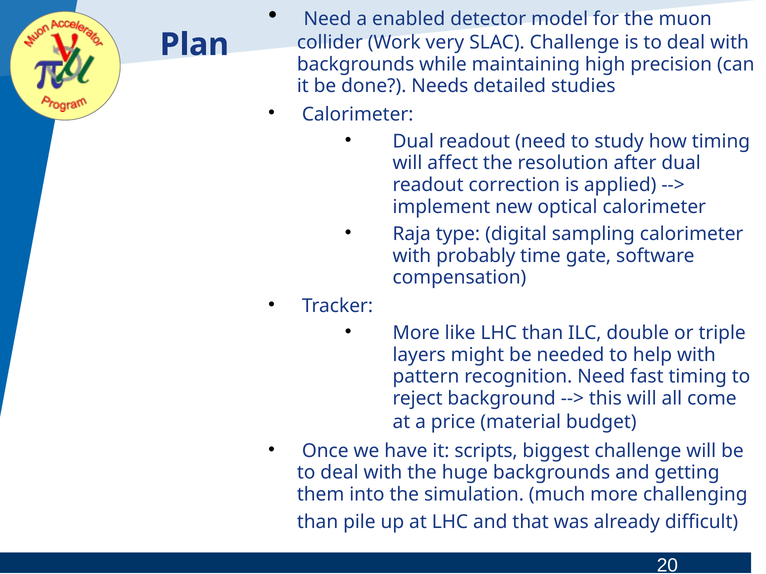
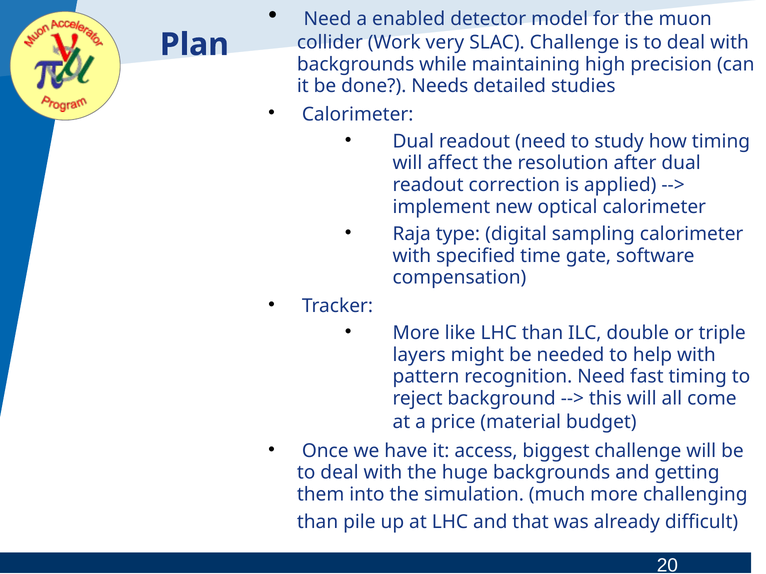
probably: probably -> specified (476, 256)
scripts: scripts -> access (486, 451)
